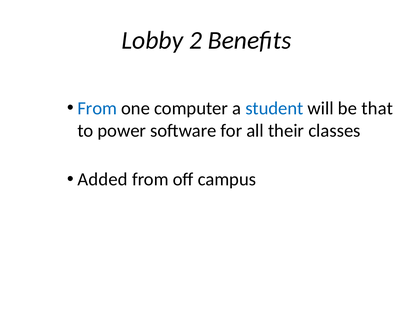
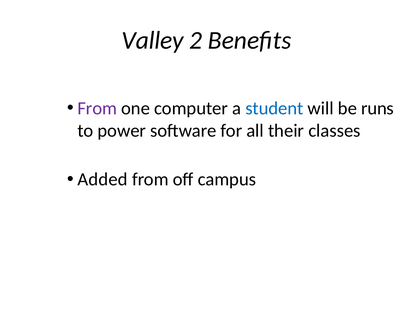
Lobby: Lobby -> Valley (153, 41)
From colour: blue -> purple (97, 108)
that: that -> runs (378, 108)
